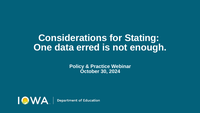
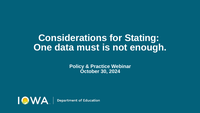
erred: erred -> must (88, 47)
